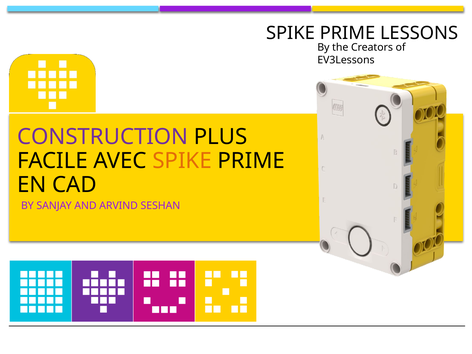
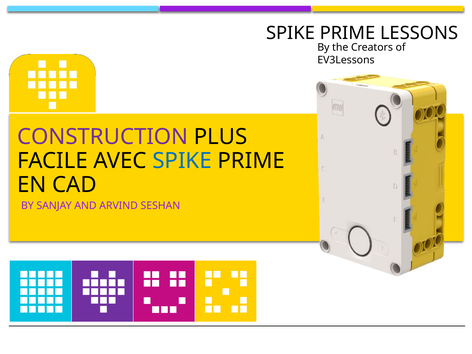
SPIKE colour: orange -> blue (182, 161)
